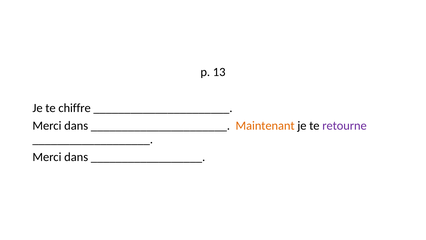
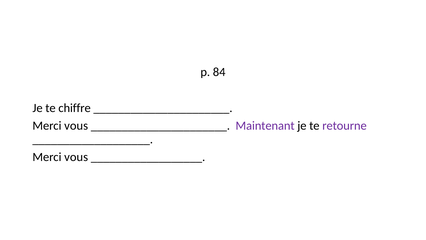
13: 13 -> 84 (219, 72)
dans: dans -> vous (76, 126)
Maintenant colour: orange -> purple (265, 126)
dans: dans -> vous (76, 157)
